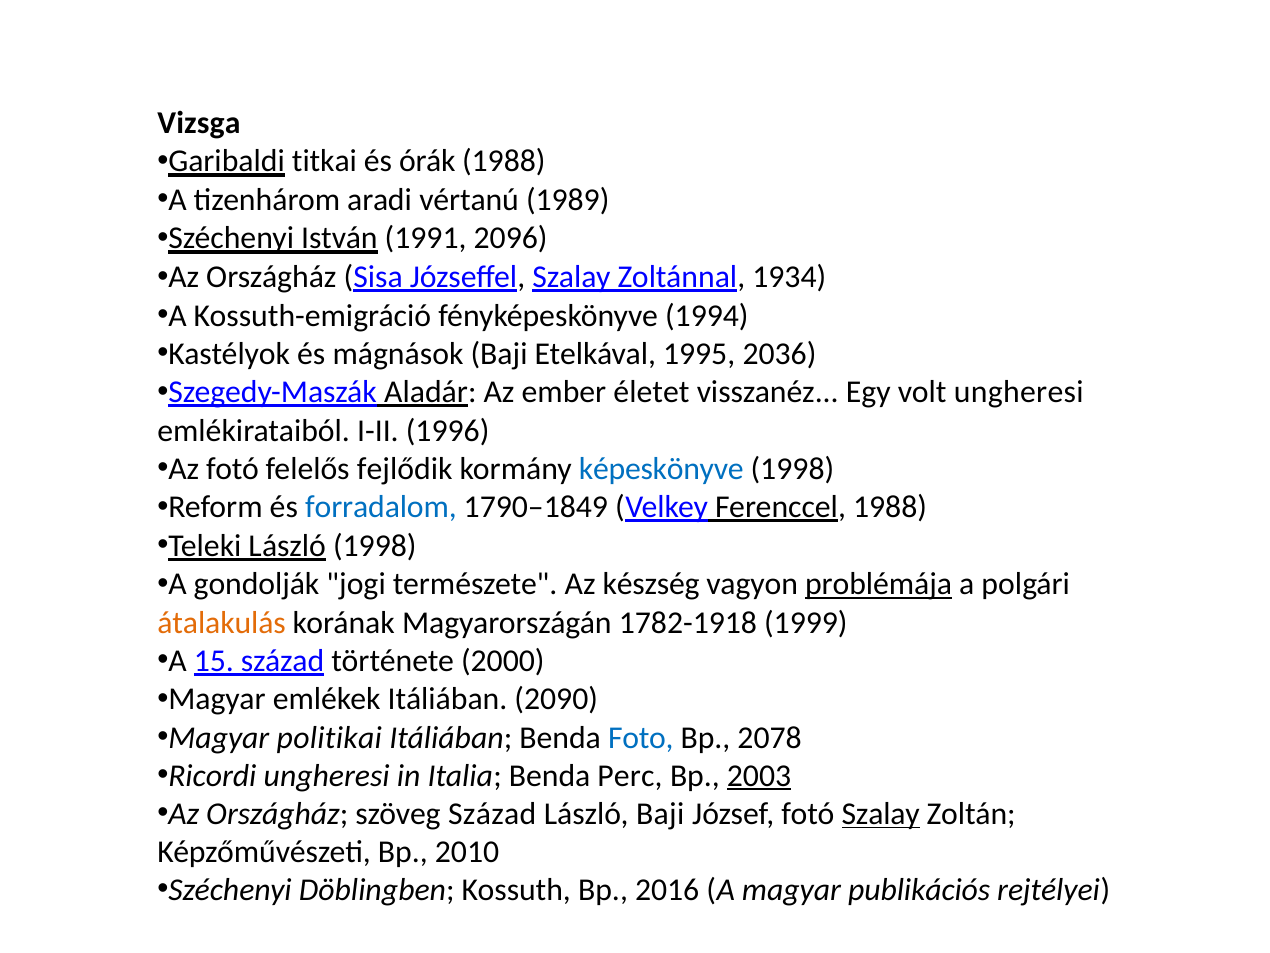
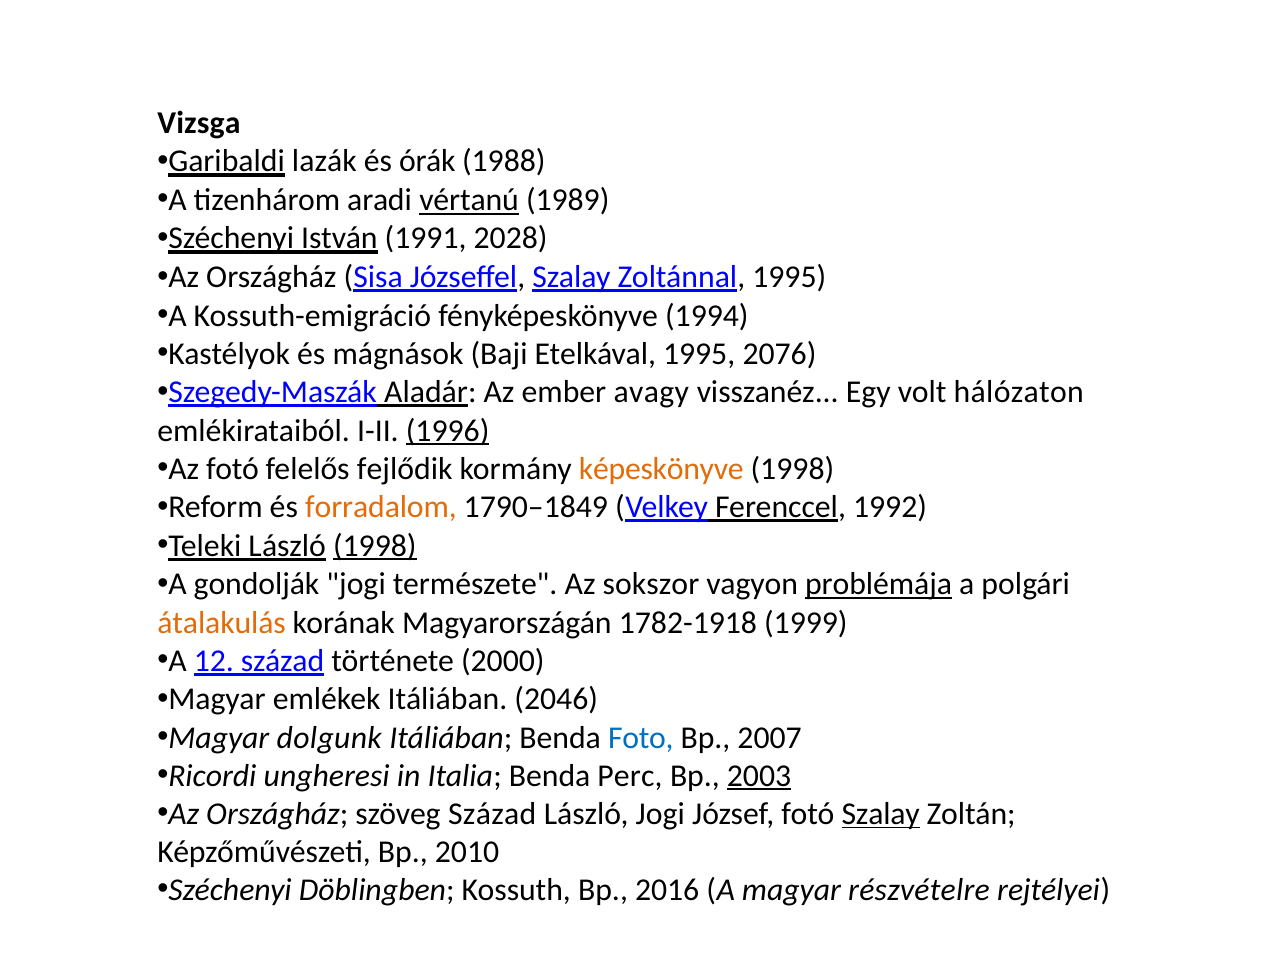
titkai: titkai -> lazák (324, 161)
vértanú underline: none -> present (469, 200)
2096: 2096 -> 2028 (511, 238)
Zoltánnal 1934: 1934 -> 1995 (789, 277)
2036: 2036 -> 2076 (779, 354)
életet: életet -> avagy (651, 392)
volt ungheresi: ungheresi -> hálózaton (1019, 392)
1996 underline: none -> present (448, 430)
képeskönyve colour: blue -> orange (661, 469)
forradalom colour: blue -> orange (381, 507)
Ferenccel 1988: 1988 -> 1992 (890, 507)
1998 underline: none -> present (375, 545)
készség: készség -> sokszor (651, 584)
15: 15 -> 12 (214, 660)
2090: 2090 -> 2046 (556, 699)
politikai: politikai -> dolgunk (329, 737)
2078: 2078 -> 2007 (770, 737)
László Baji: Baji -> Jogi (660, 813)
publikációs: publikációs -> részvételre (919, 890)
